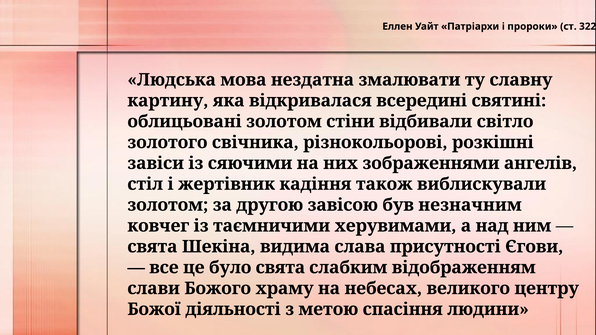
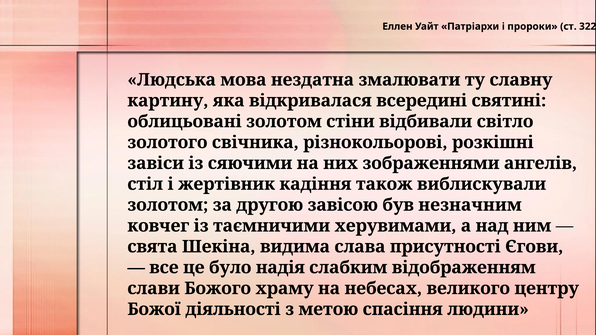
було свята: свята -> надія (280, 268)
